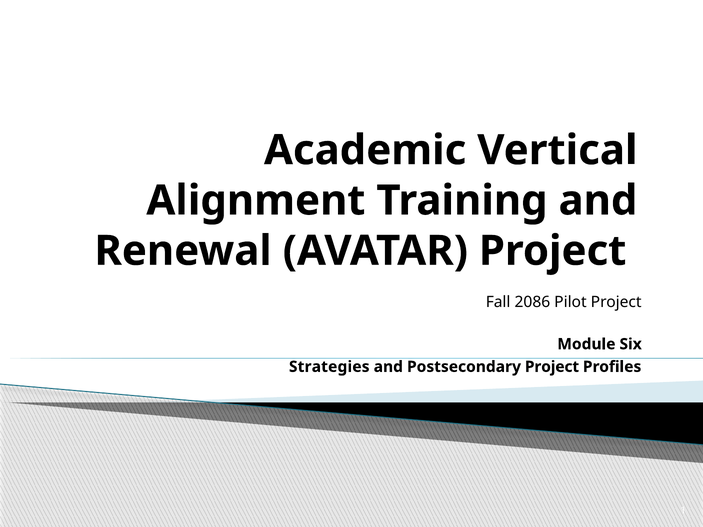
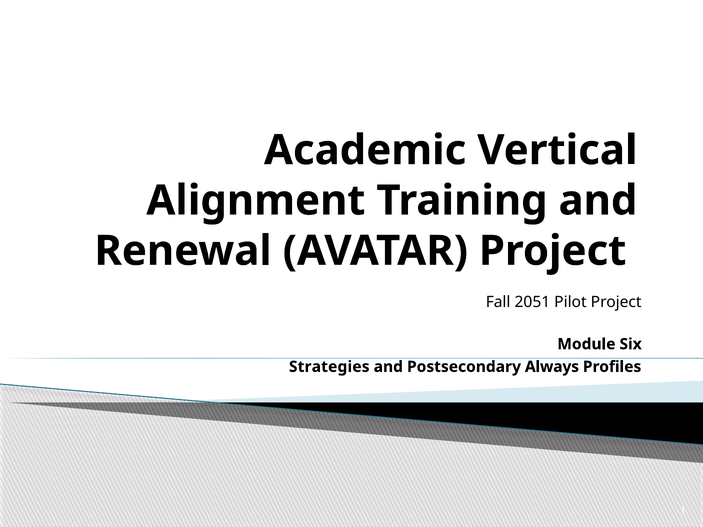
2086: 2086 -> 2051 (532, 302)
Postsecondary Project: Project -> Always (552, 367)
